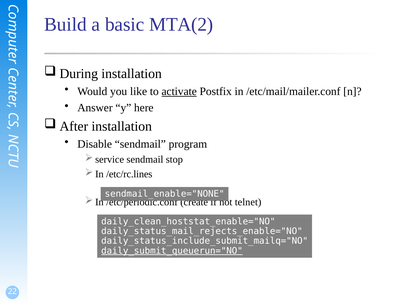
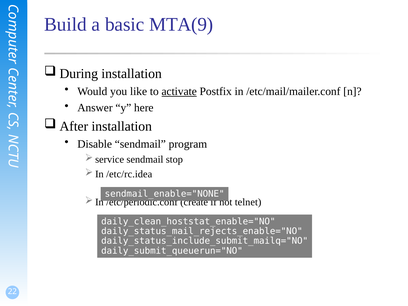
MTA(2: MTA(2 -> MTA(9 (181, 25)
/etc/rc.lines: /etc/rc.lines -> /etc/rc.idea (129, 174)
daily_submit_queuerun="NO underline: present -> none (172, 251)
